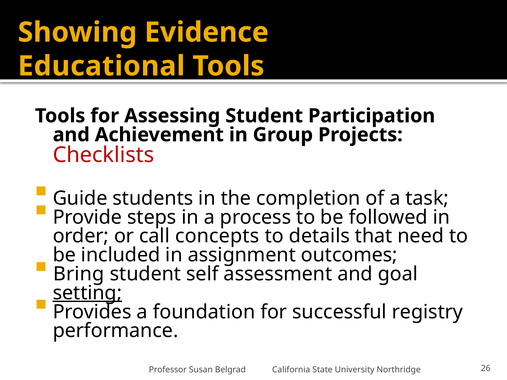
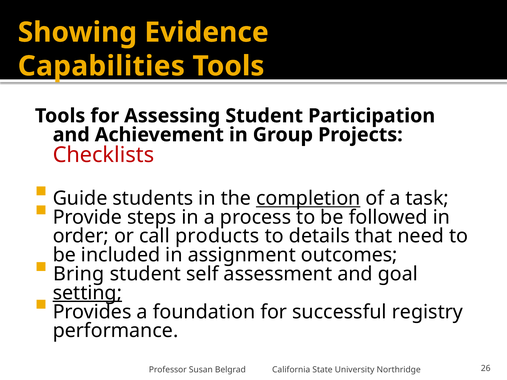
Educational: Educational -> Capabilities (101, 66)
completion underline: none -> present (308, 198)
concepts: concepts -> products (217, 236)
